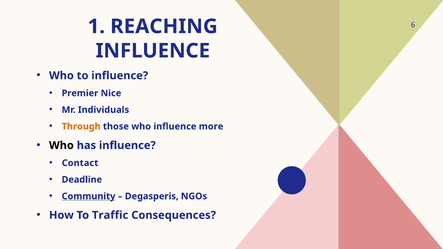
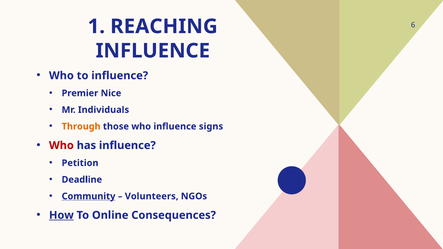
more: more -> signs (211, 127)
Who colour: black -> red (61, 145)
Contact: Contact -> Petition (80, 163)
Degasperis: Degasperis -> Volunteers (152, 196)
How underline: none -> present (61, 215)
Traffic: Traffic -> Online (110, 215)
